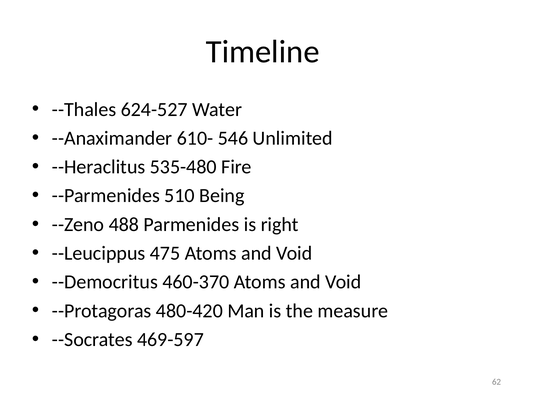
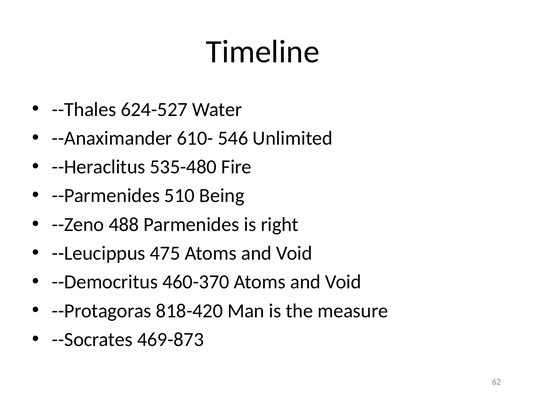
480-420: 480-420 -> 818-420 (189, 311)
469-597: 469-597 -> 469-873 (170, 339)
